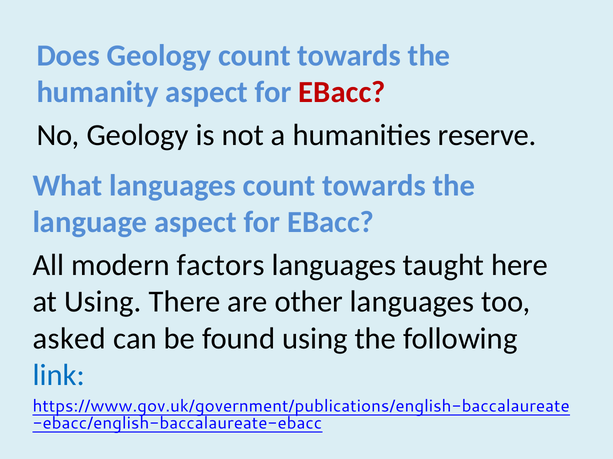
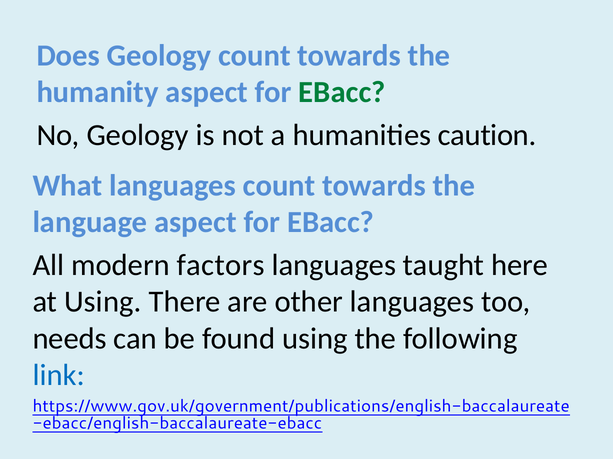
EBacc colour: red -> green (342, 92)
reserve: reserve -> caution (487, 135)
asked: asked -> needs (70, 339)
